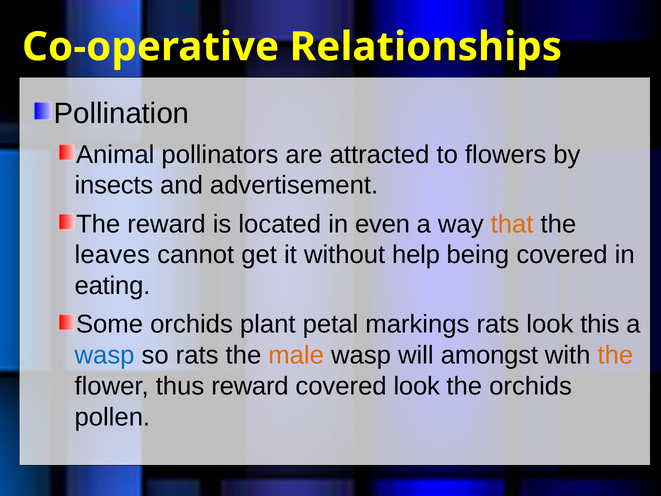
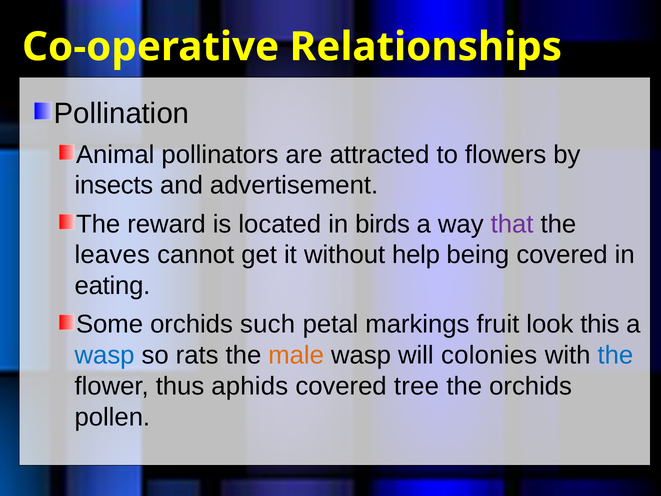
even: even -> birds (383, 224)
that colour: orange -> purple (512, 224)
plant: plant -> such (268, 324)
markings rats: rats -> fruit (498, 324)
amongst: amongst -> colonies (489, 355)
the colour: orange -> blue (615, 355)
thus reward: reward -> aphids (250, 386)
covered look: look -> tree (416, 386)
